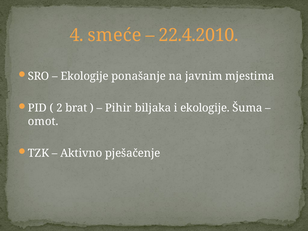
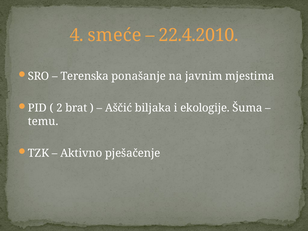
Ekologije: Ekologije -> Terenska (85, 76)
Pihir: Pihir -> Aščić (119, 108)
omot: omot -> temu (43, 121)
